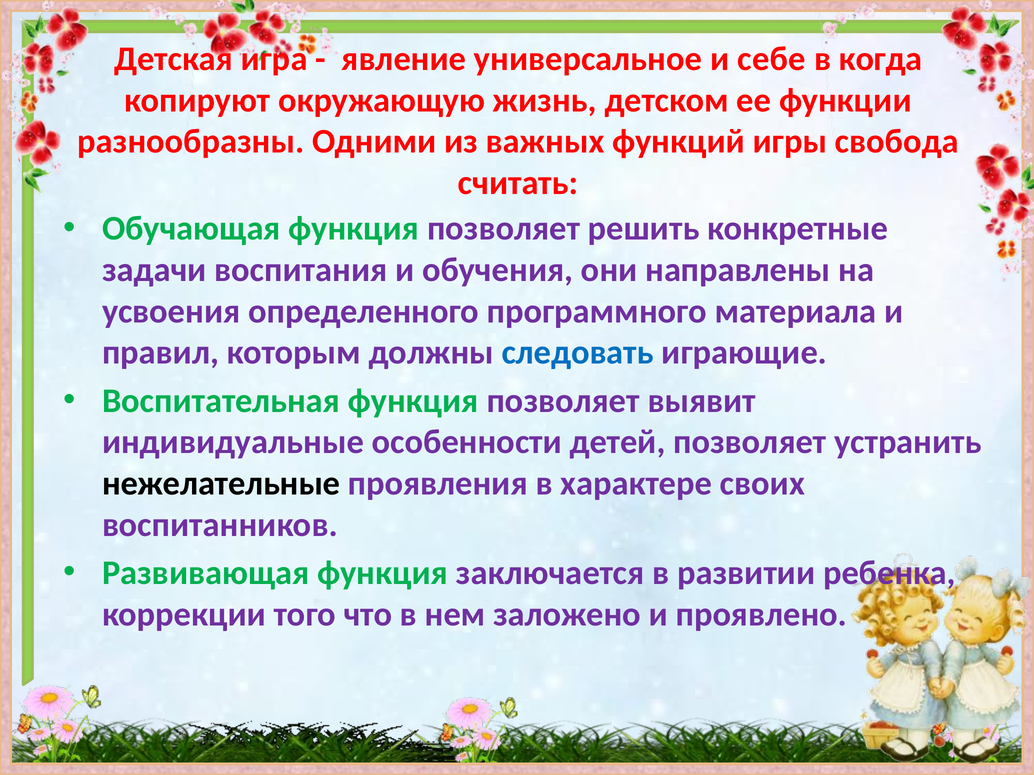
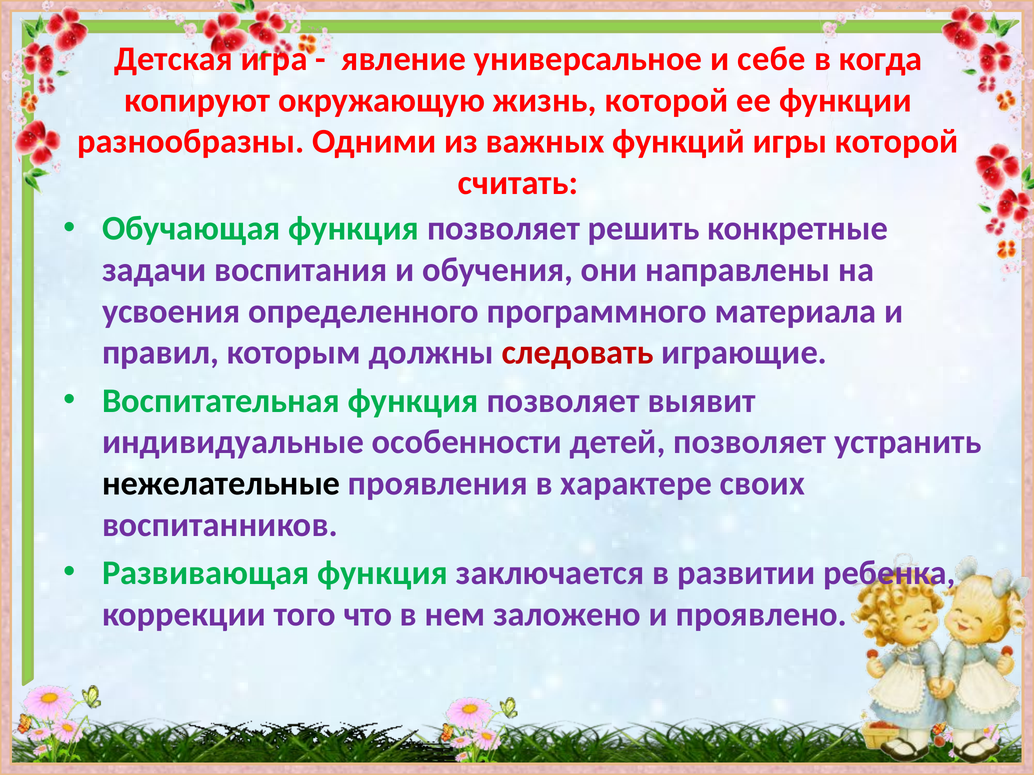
жизнь детском: детском -> которой (667, 100)
игры свобода: свобода -> которой (897, 142)
следовать colour: blue -> red (578, 353)
